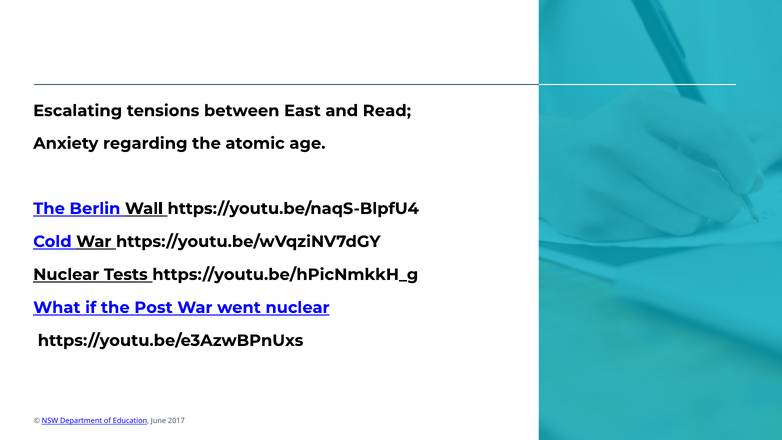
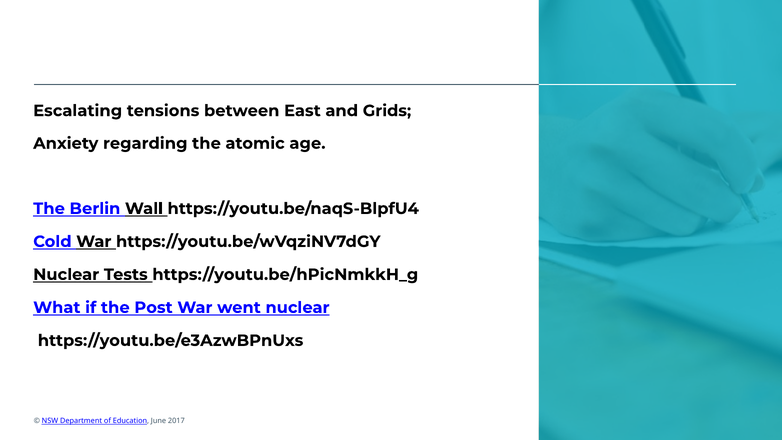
Read: Read -> Grids (387, 111)
